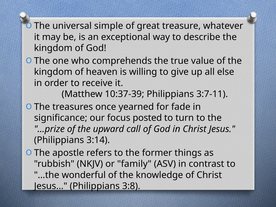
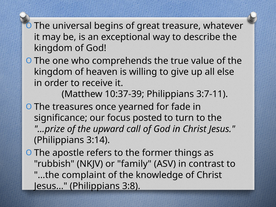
simple: simple -> begins (109, 26)
wonderful: wonderful -> complaint (84, 175)
